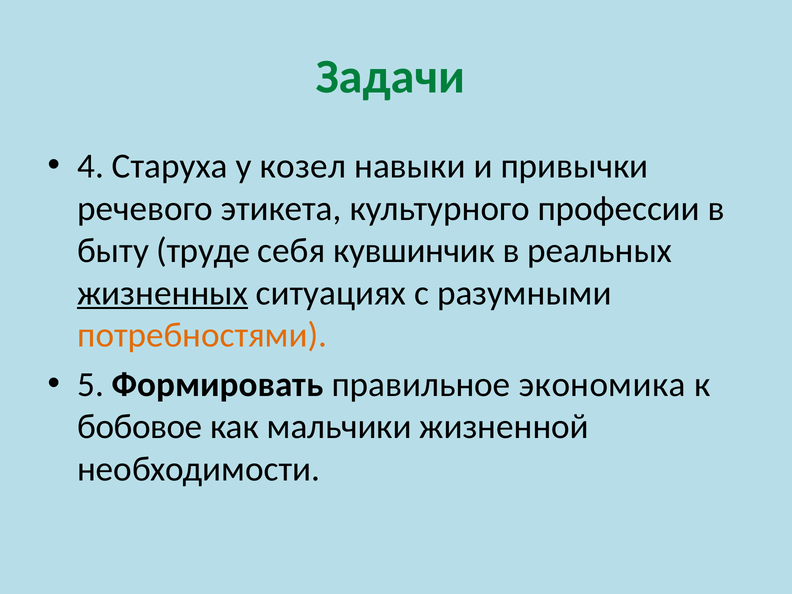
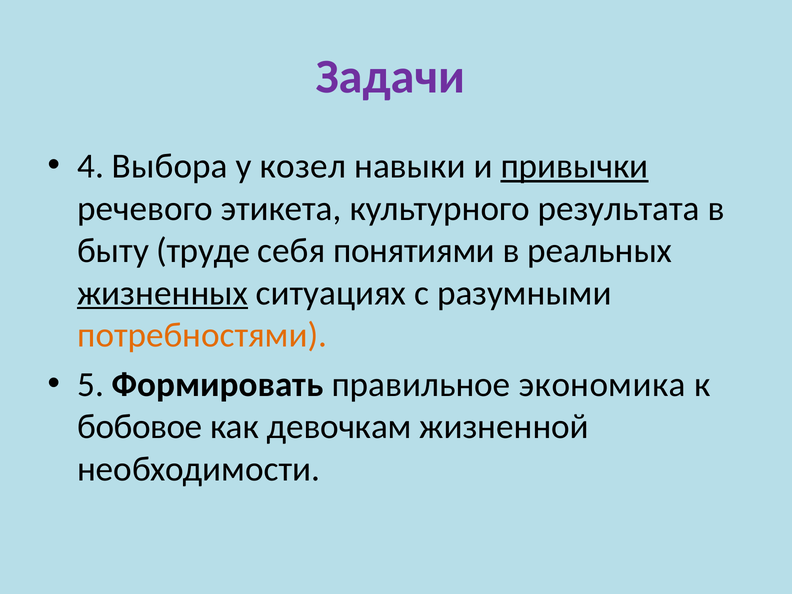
Задачи colour: green -> purple (390, 77)
Старуха: Старуха -> Выбора (170, 166)
привычки underline: none -> present (575, 166)
профессии: профессии -> результата (619, 208)
кувшинчик: кувшинчик -> понятиями (414, 251)
мальчики: мальчики -> девочкам (339, 427)
